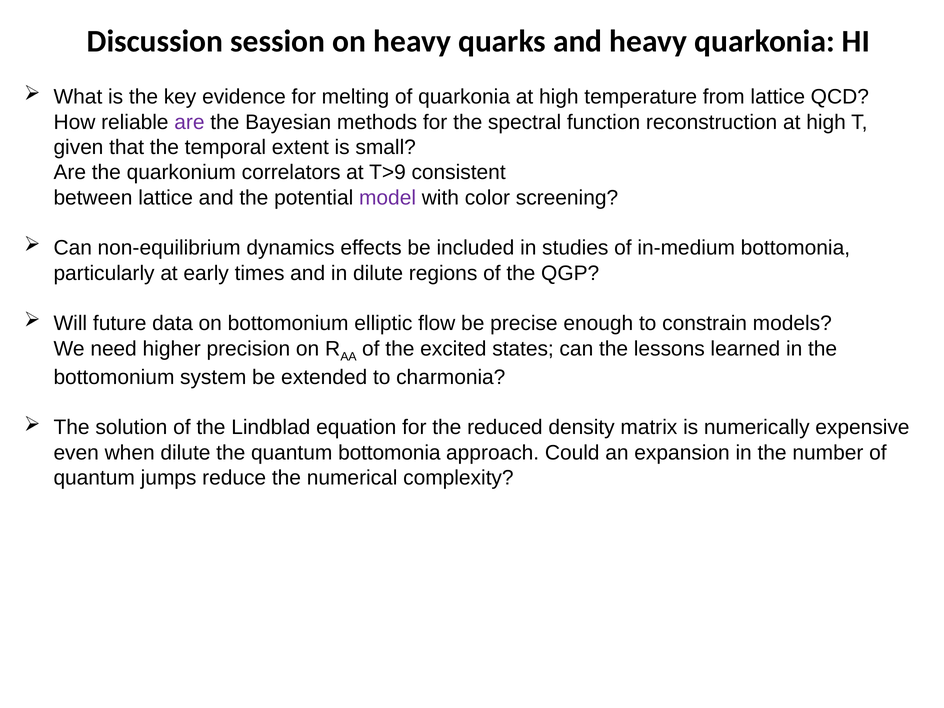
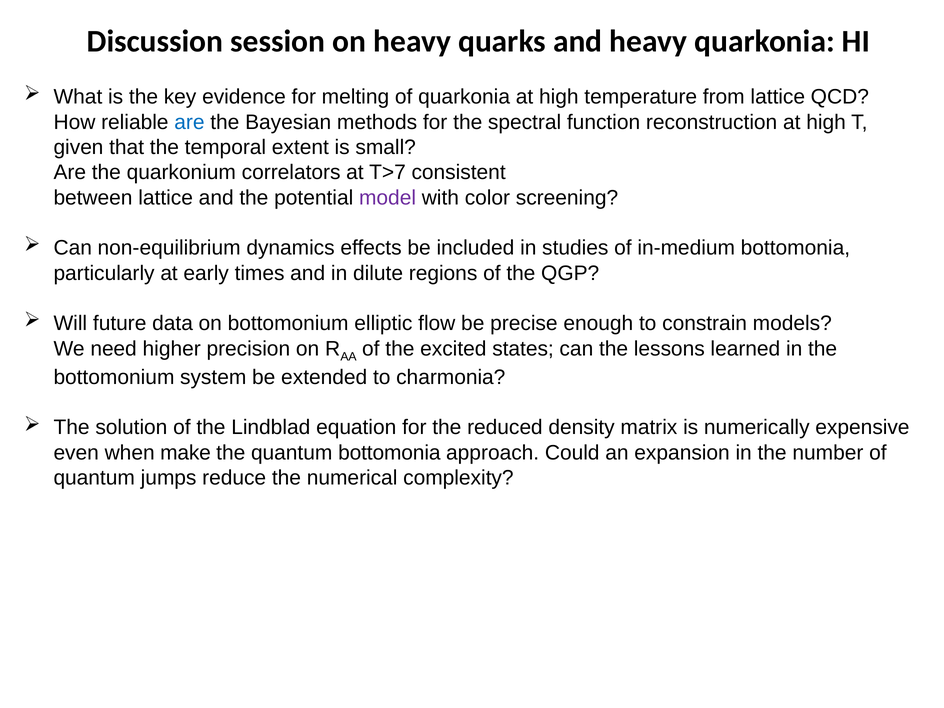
are colour: purple -> blue (189, 122)
T>9: T>9 -> T>7 (387, 172)
when dilute: dilute -> make (186, 453)
